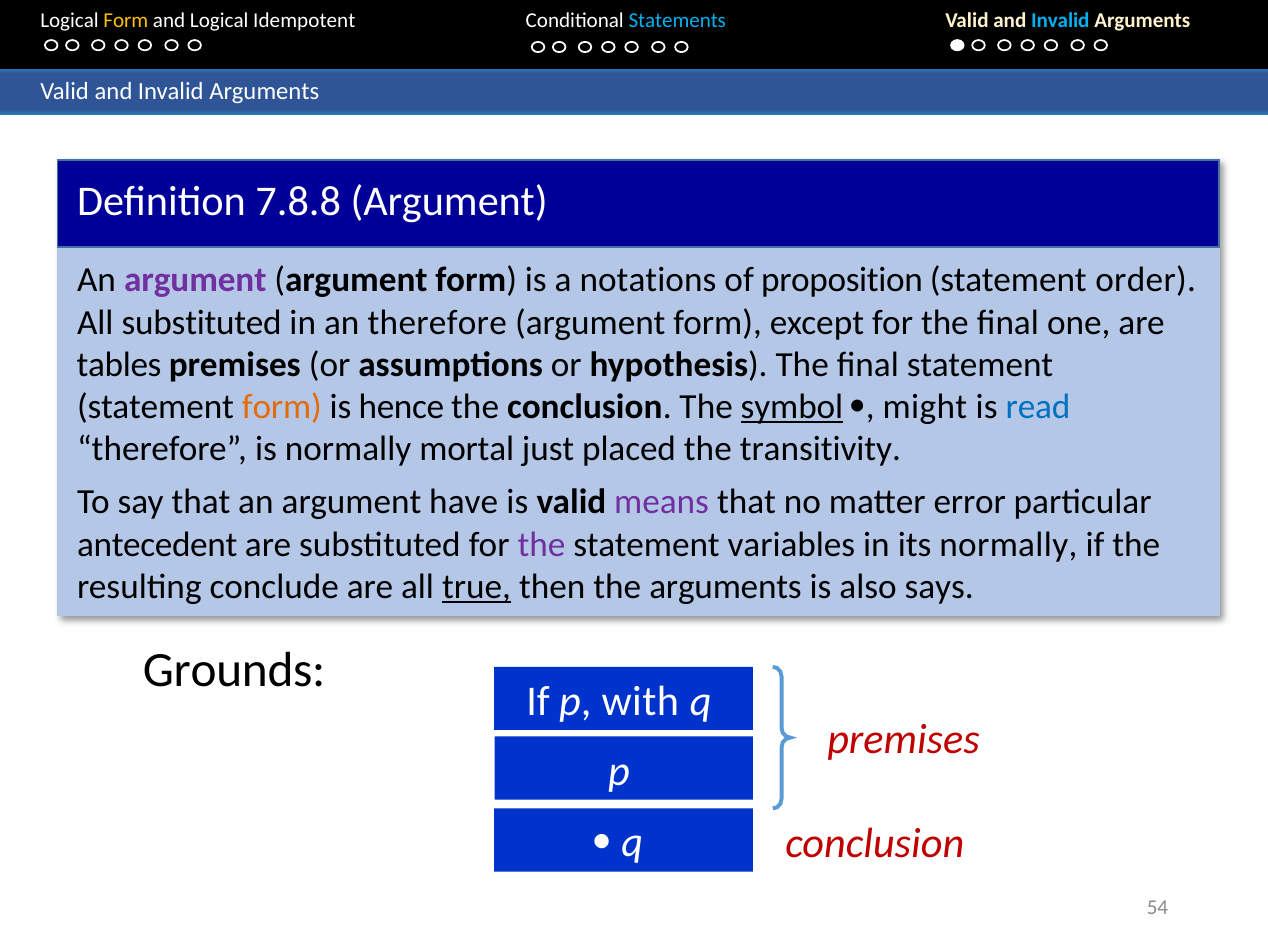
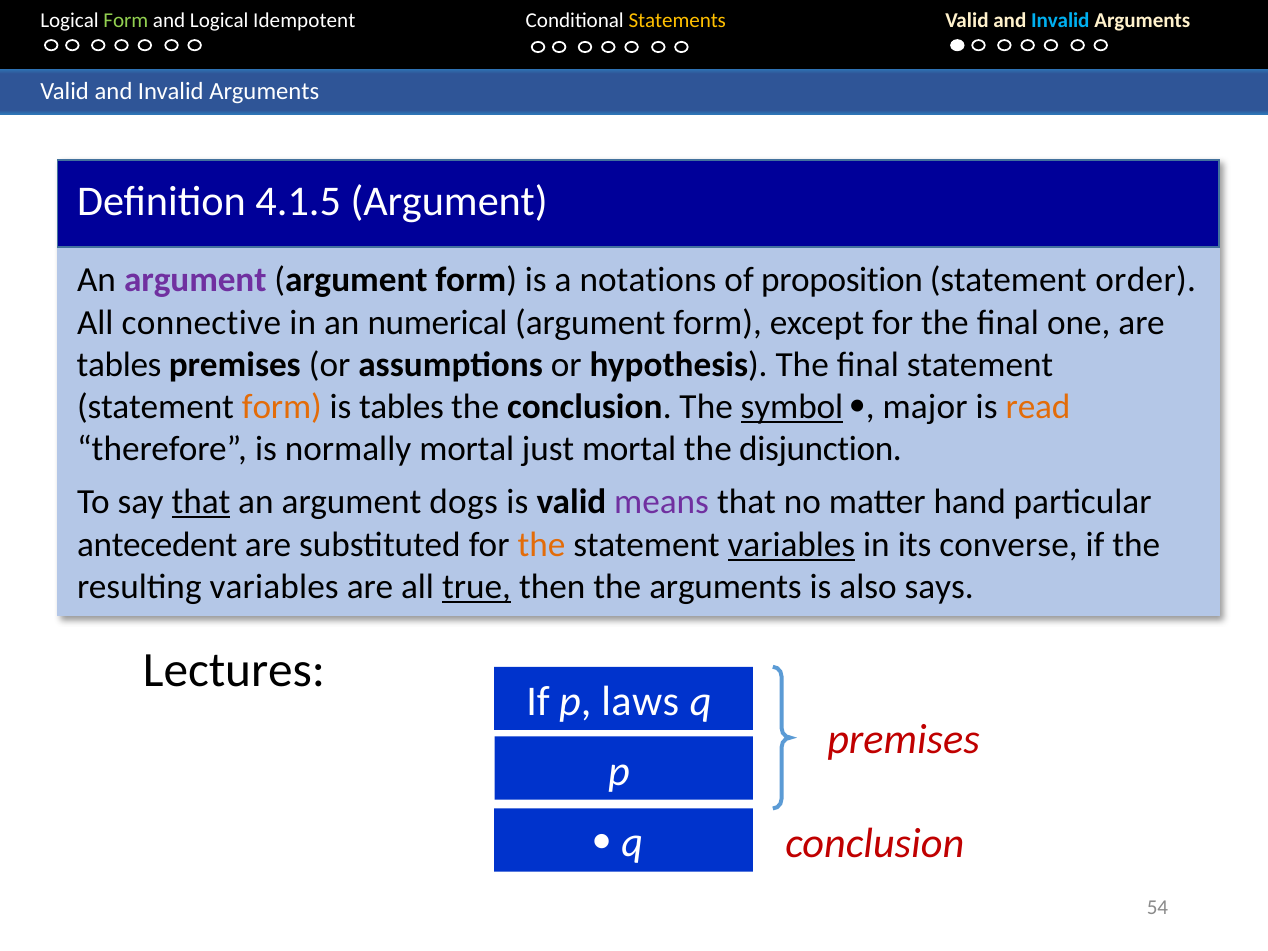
Form colour: yellow -> light green (126, 20)
Statements colour: light blue -> yellow (677, 20)
7.8.8: 7.8.8 -> 4.1.5 (298, 202)
All substituted: substituted -> connective (201, 322)
an therefore: therefore -> numerical (438, 322)
is hence: hence -> tables (401, 407)
might: might -> major (925, 407)
read colour: blue -> orange (1038, 407)
just placed: placed -> mortal (629, 449)
transitivity: transitivity -> disjunction (821, 449)
that underline: none -> present (201, 502)
have: have -> dogs (464, 502)
error: error -> hand (970, 502)
the colour: purple -> orange (542, 544)
variables underline: none -> present (791, 544)
its normally: normally -> converse (1008, 544)
resulting conclude: conclude -> variables (274, 587)
Grounds: Grounds -> Lectures (234, 670)
with: with -> laws (640, 701)
